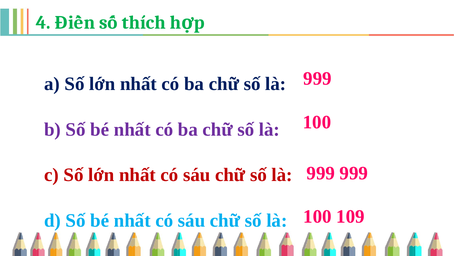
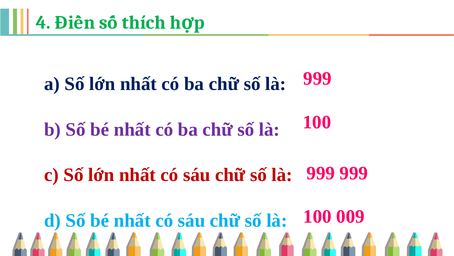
109: 109 -> 009 (350, 216)
